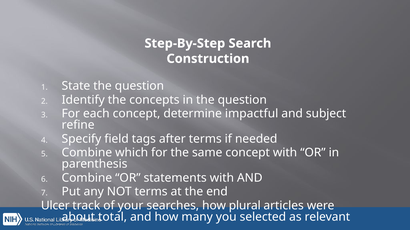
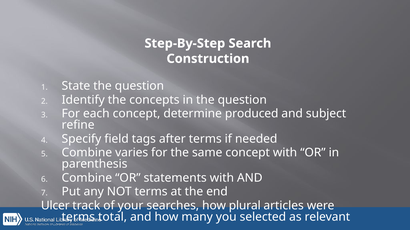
impactful: impactful -> produced (252, 114)
which: which -> varies (132, 153)
about: about -> terms (78, 217)
